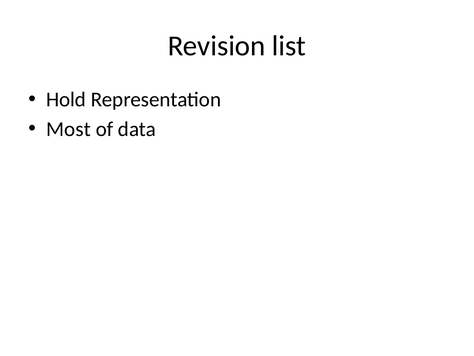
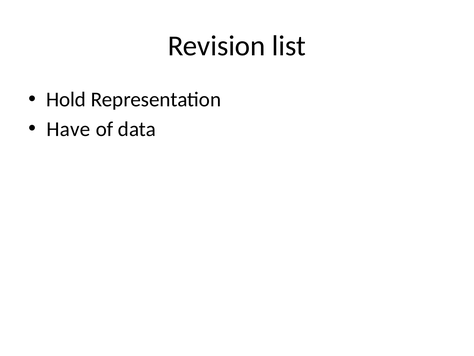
Most: Most -> Have (68, 129)
